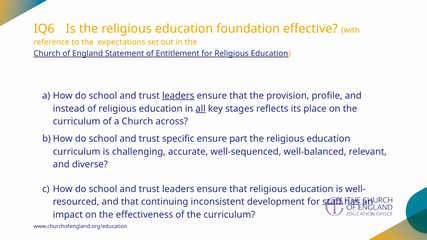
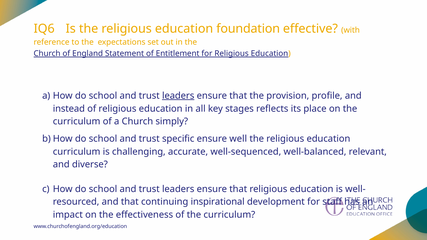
all underline: present -> none (201, 109)
across: across -> simply (172, 122)
part: part -> well (238, 139)
inconsistent: inconsistent -> inspirational (218, 202)
